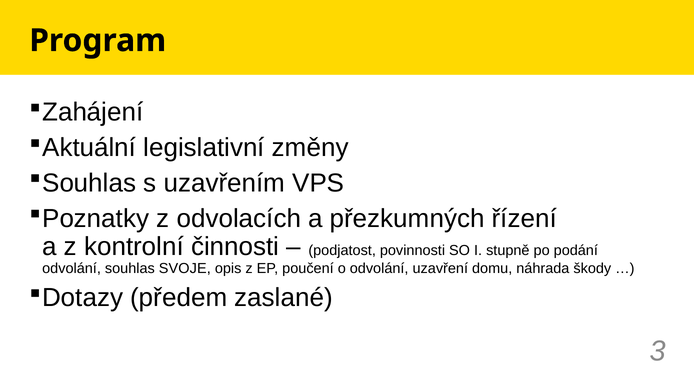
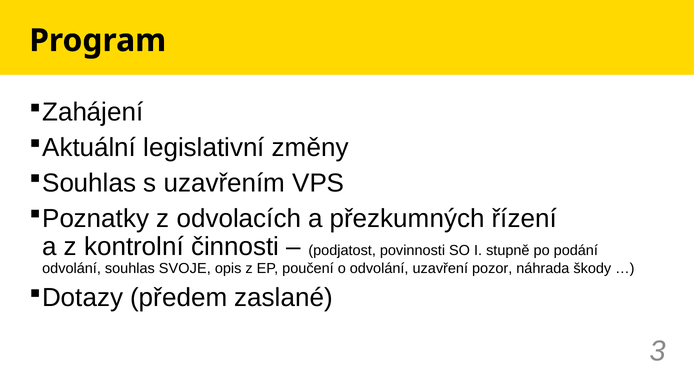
domu: domu -> pozor (492, 268)
